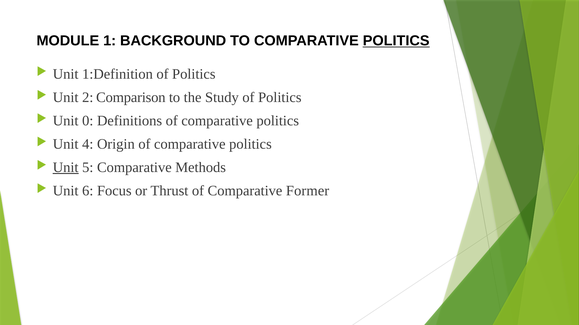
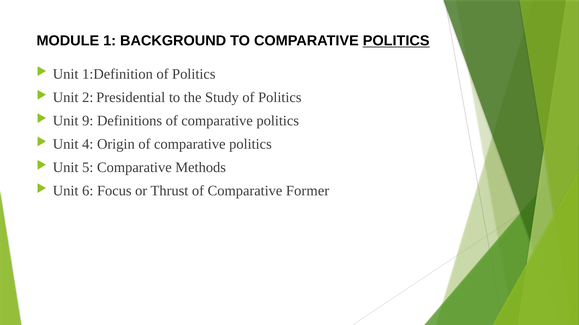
Comparison: Comparison -> Presidential (131, 97)
0: 0 -> 9 (88, 121)
Unit underline: present -> none (66, 168)
